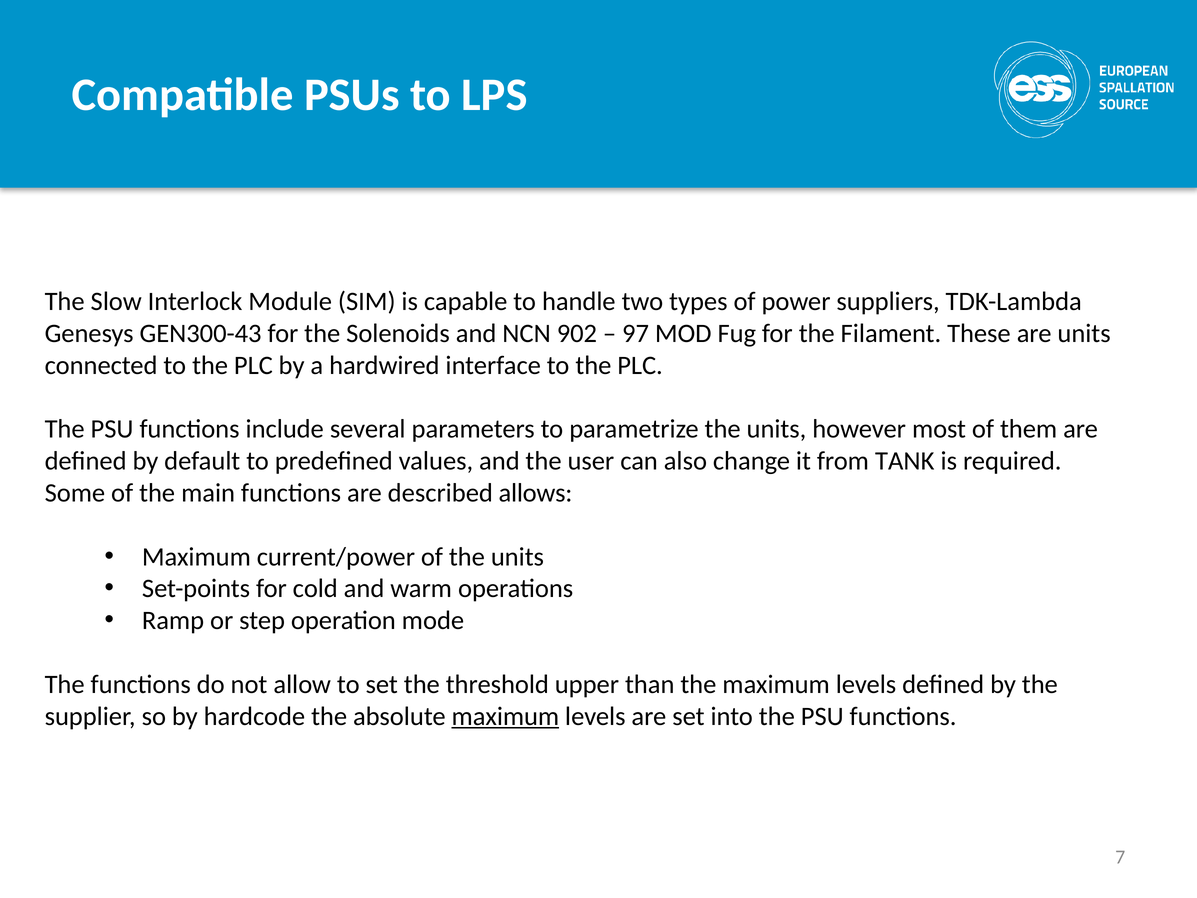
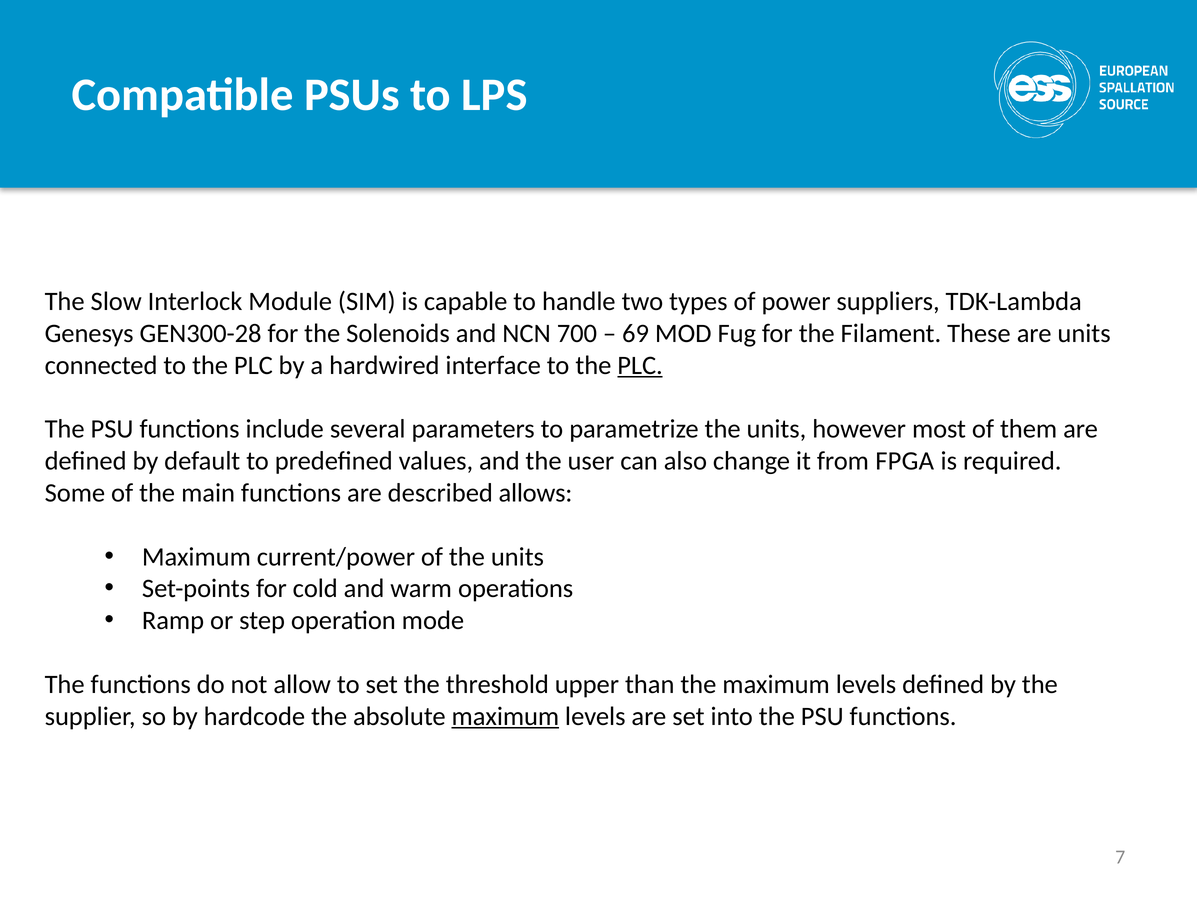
GEN300-43: GEN300-43 -> GEN300-28 (201, 333)
902: 902 -> 700 (577, 333)
97: 97 -> 69 (636, 333)
PLC underline: none -> present (640, 365)
TANK: TANK -> FPGA (905, 461)
